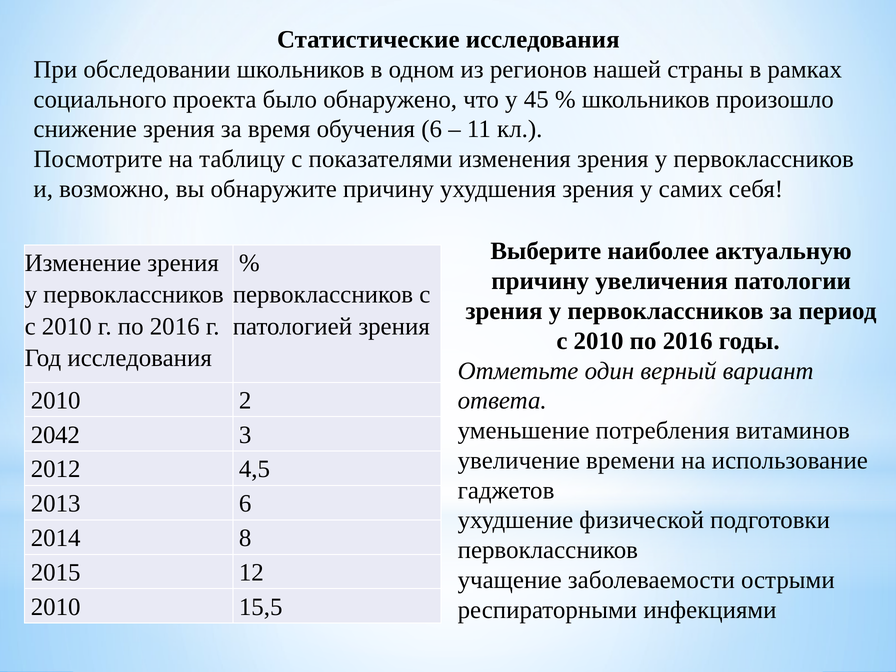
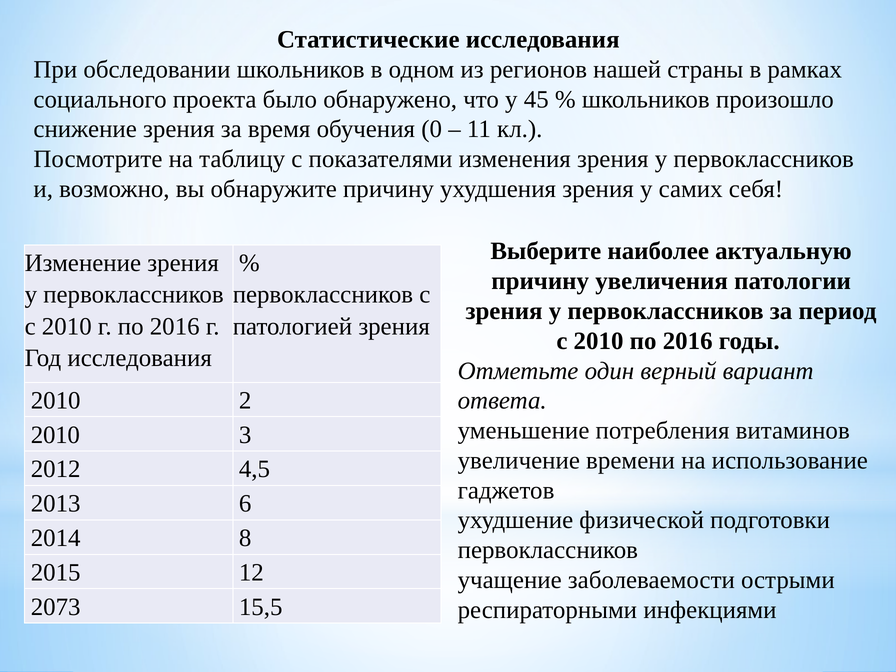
обучения 6: 6 -> 0 (432, 129)
2042: 2042 -> 2010 (55, 435)
2010: 2010 -> 2073 (56, 607)
